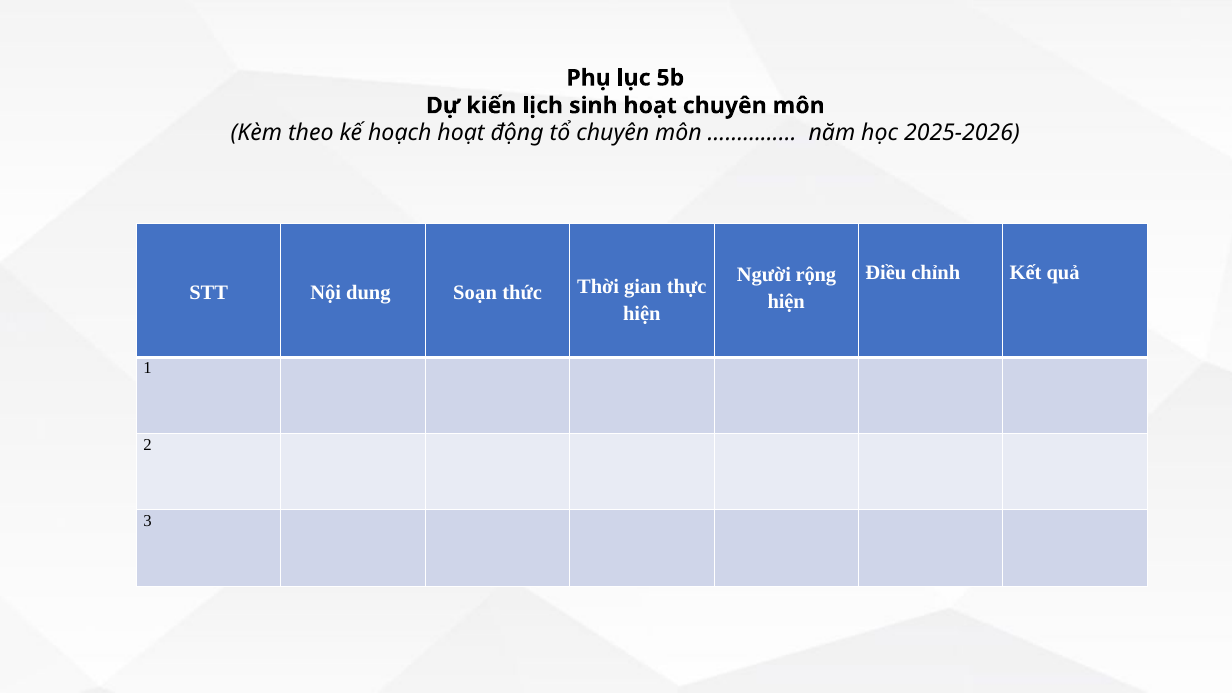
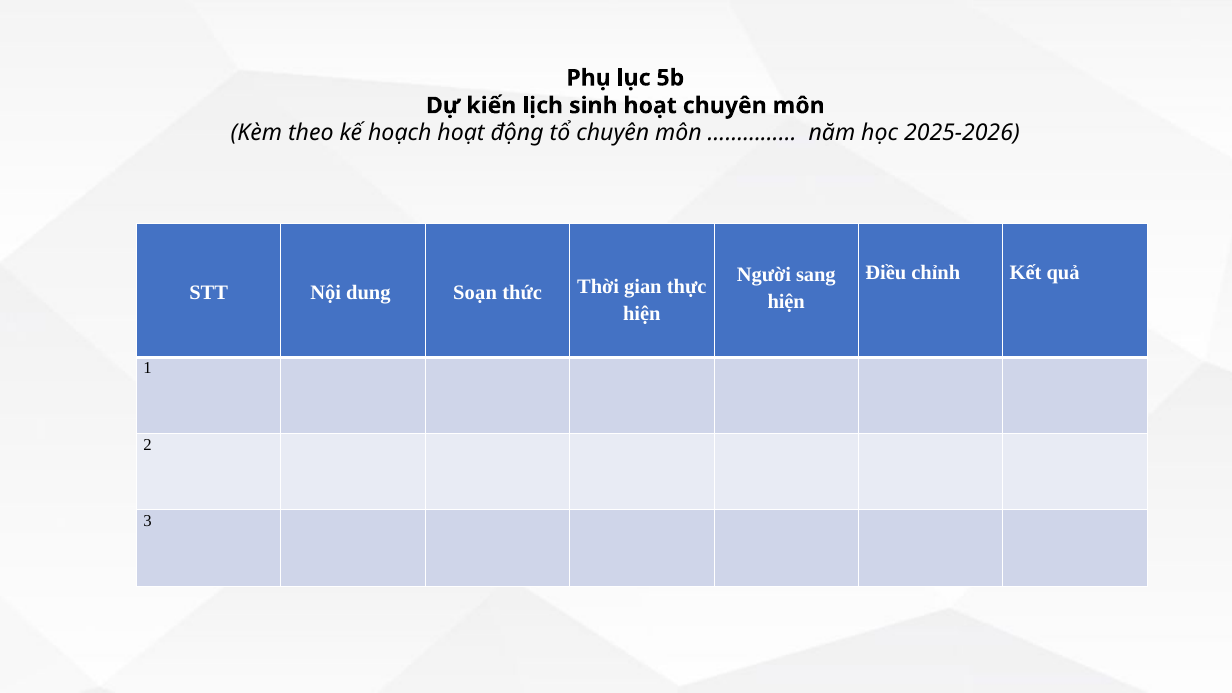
rộng: rộng -> sang (816, 275)
